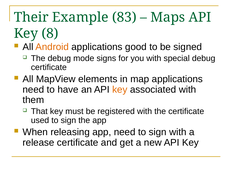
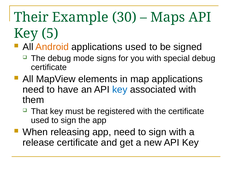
83: 83 -> 30 (124, 17)
8: 8 -> 5 (50, 34)
applications good: good -> used (136, 47)
key colour: orange -> blue (120, 89)
